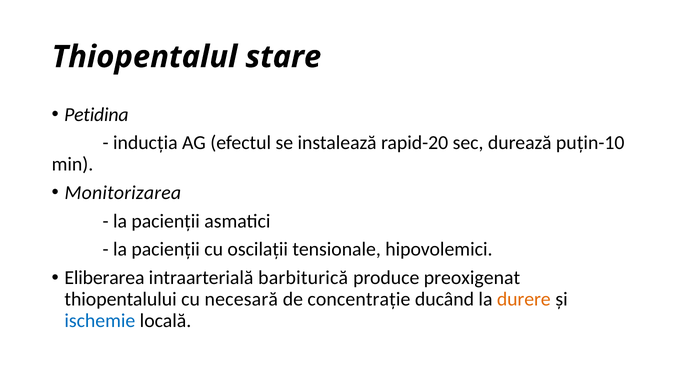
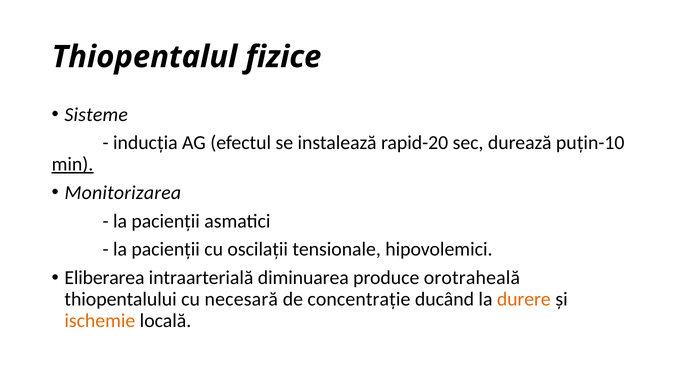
stare: stare -> fizice (283, 57)
Petidina: Petidina -> Sisteme (96, 115)
min underline: none -> present (72, 164)
barbiturică: barbiturică -> diminuarea (303, 278)
preoxigenat: preoxigenat -> orotraheală (472, 278)
ischemie colour: blue -> orange (100, 321)
